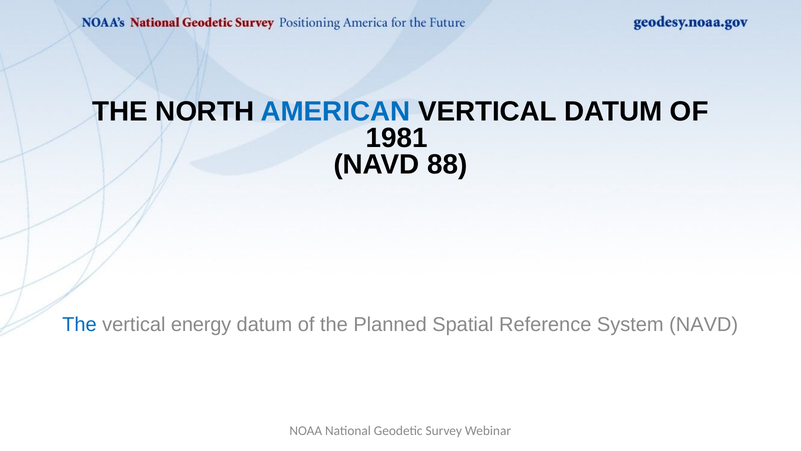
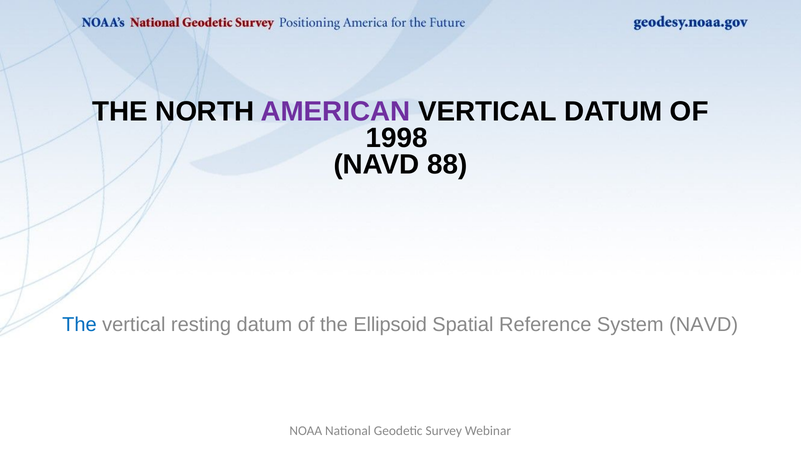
AMERICAN colour: blue -> purple (336, 111)
1981: 1981 -> 1998 (397, 138)
energy: energy -> resting (201, 324)
Planned: Planned -> Ellipsoid (390, 324)
